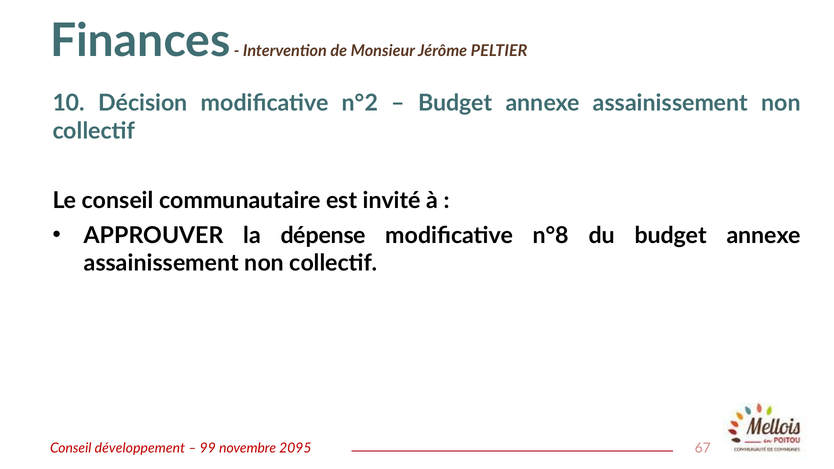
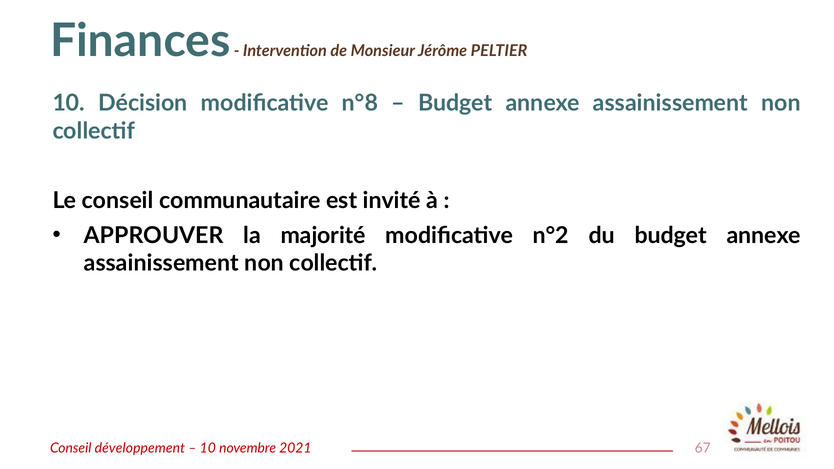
n°2: n°2 -> n°8 (360, 103)
dépense: dépense -> majorité (323, 235)
n°8: n°8 -> n°2 (551, 235)
99: 99 -> 10 (208, 448)
2095: 2095 -> 2021 (295, 448)
